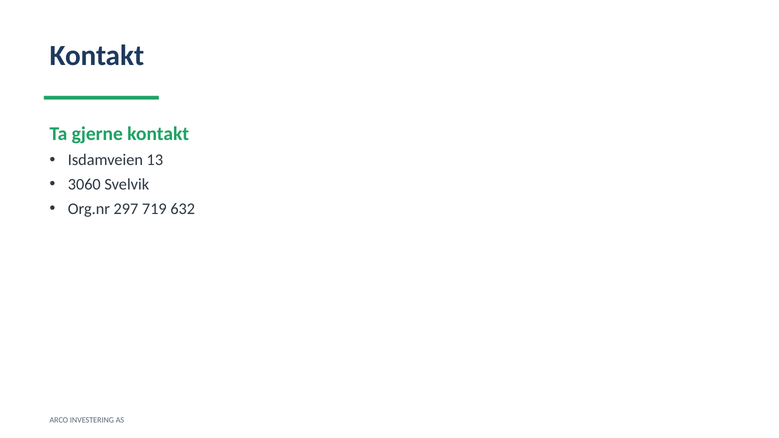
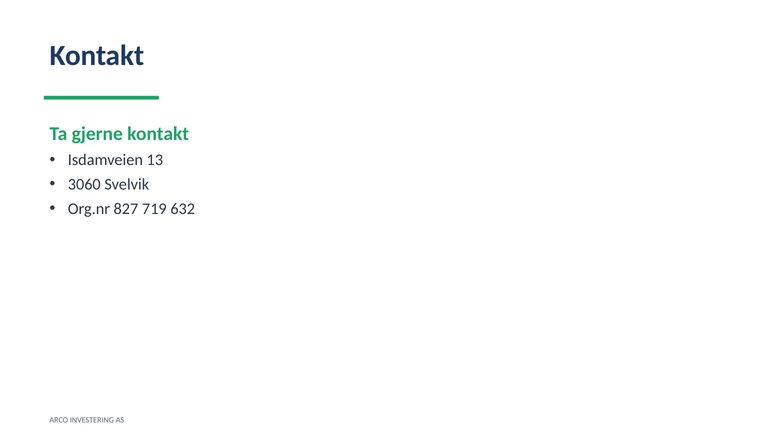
297: 297 -> 827 (126, 209)
